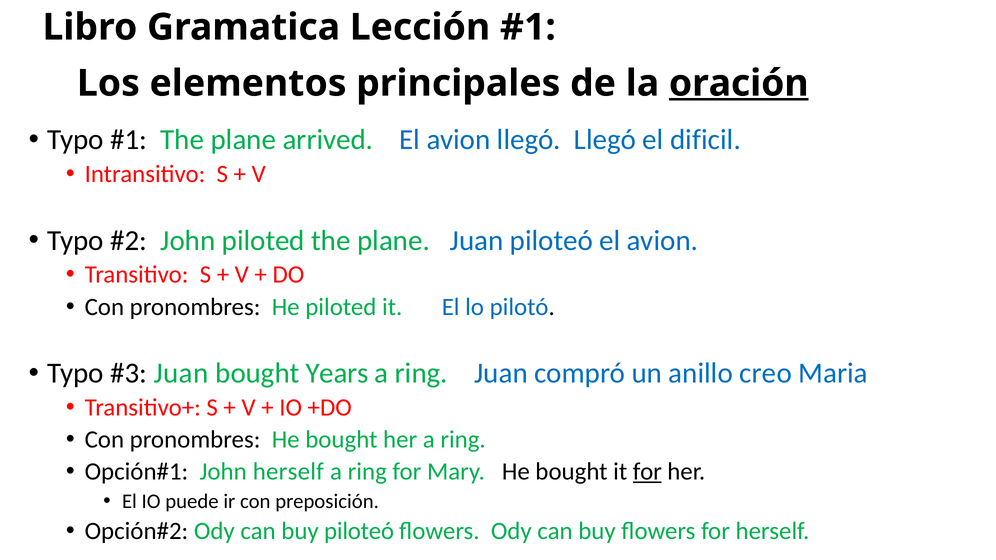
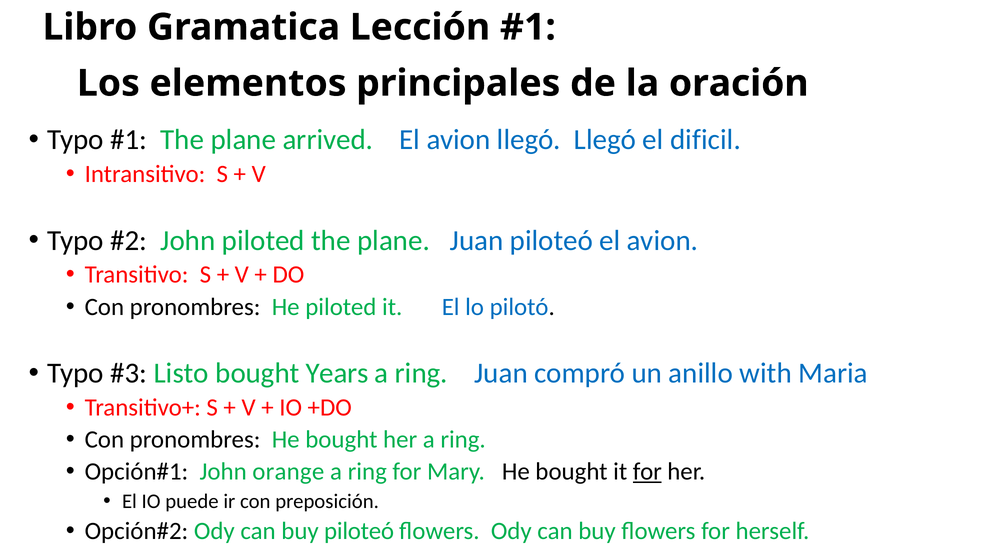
oración underline: present -> none (739, 83)
Juan: Juan -> Listo (181, 373)
creo: creo -> with (766, 373)
John herself: herself -> orange (288, 472)
